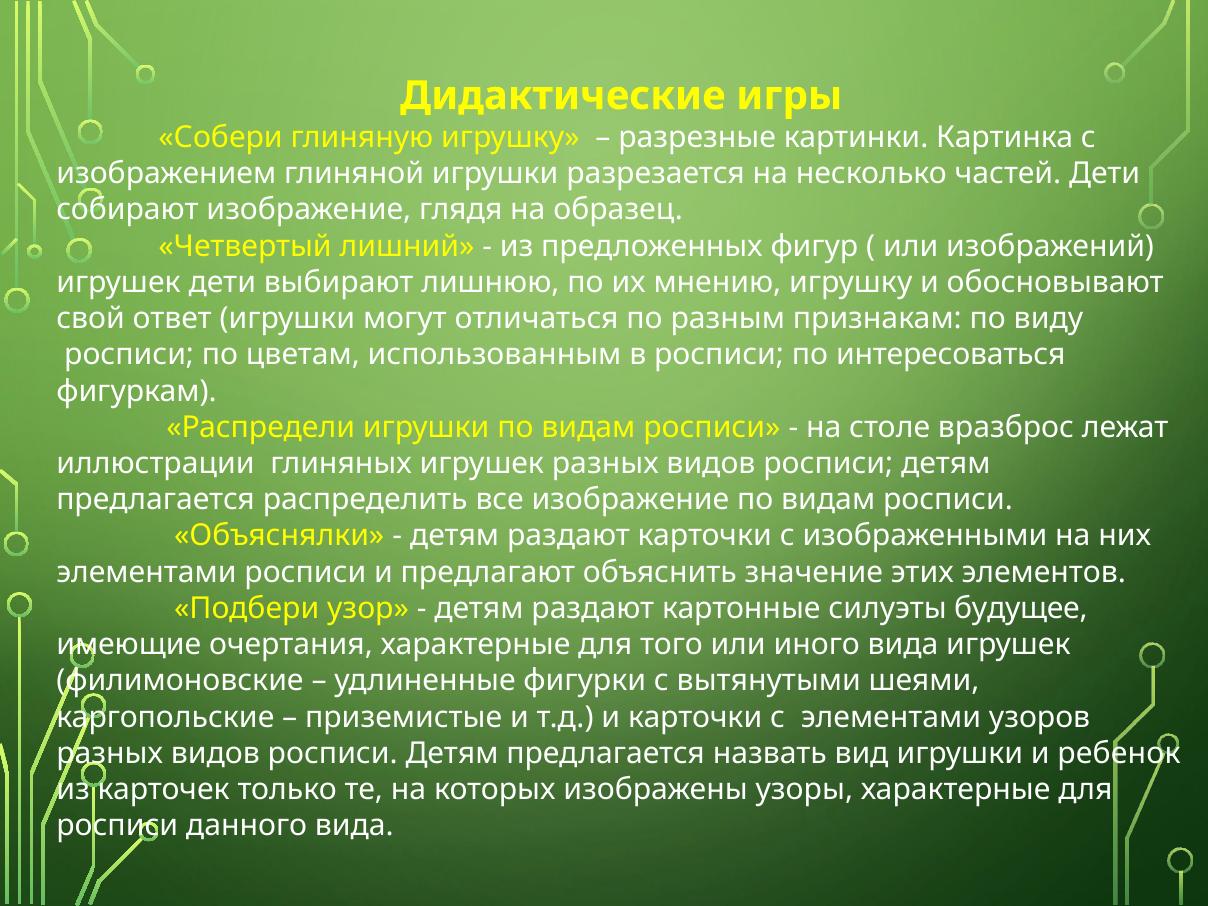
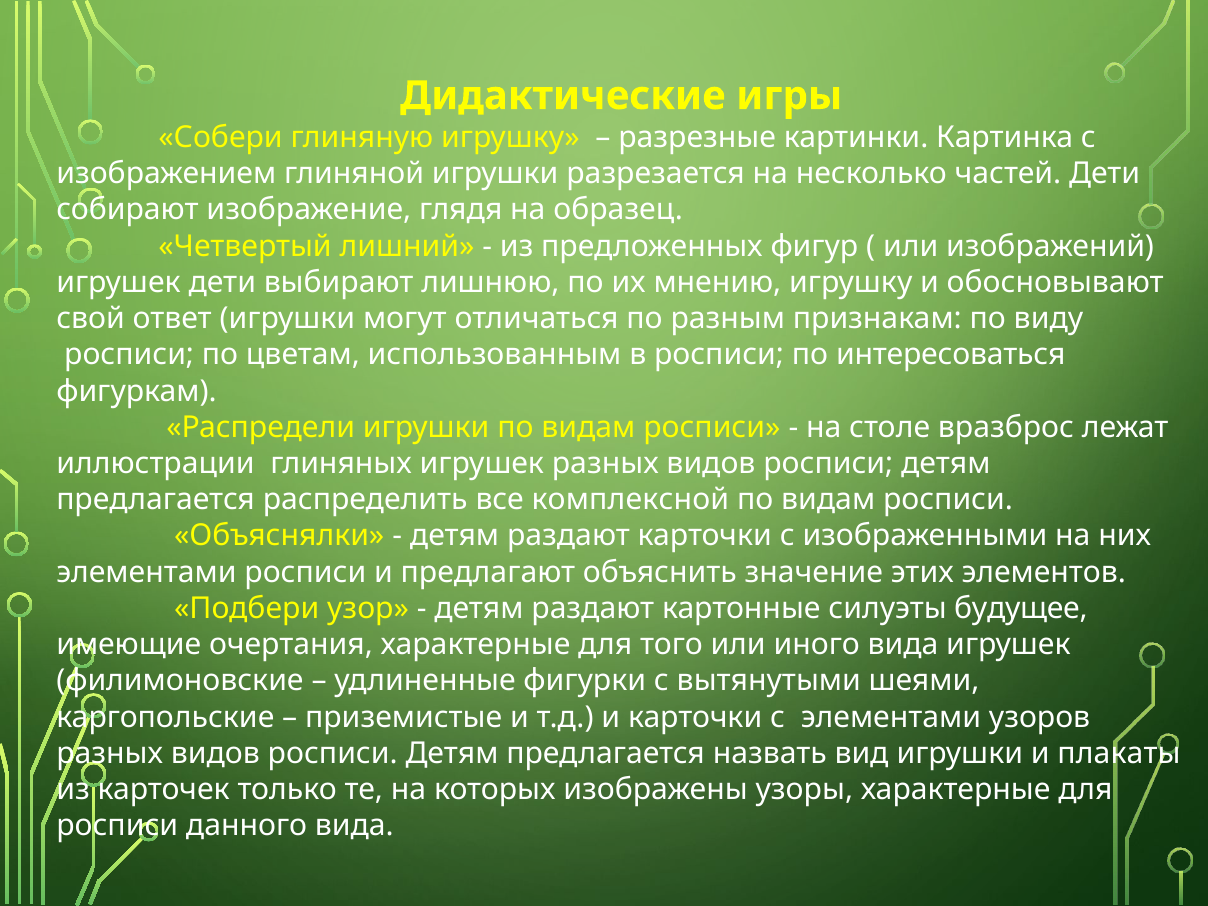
все изображение: изображение -> комплексной (630, 500)
ребенок: ребенок -> плакаты (1119, 753)
